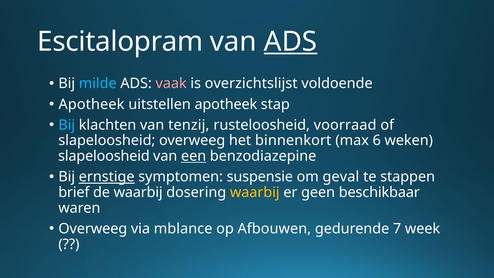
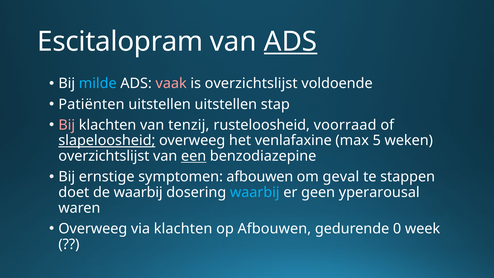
Apotheek: Apotheek -> Patiënten (91, 104)
uitstellen apotheek: apotheek -> uitstellen (226, 104)
Bij colour: light blue -> pink (67, 125)
slapeloosheid underline: none -> present (107, 141)
binnenkort: binnenkort -> venlafaxine (293, 141)
6: 6 -> 5 (377, 141)
slapeloosheid: slapeloosheid -> overzichtslijst (104, 156)
ernstige underline: present -> none (107, 177)
symptomen suspensie: suspensie -> afbouwen (260, 177)
brief: brief -> doet (74, 192)
waarbij colour: yellow -> light blue (255, 192)
beschikbaar: beschikbaar -> yperarousal (379, 192)
via mblance: mblance -> klachten (183, 229)
7: 7 -> 0 (397, 229)
